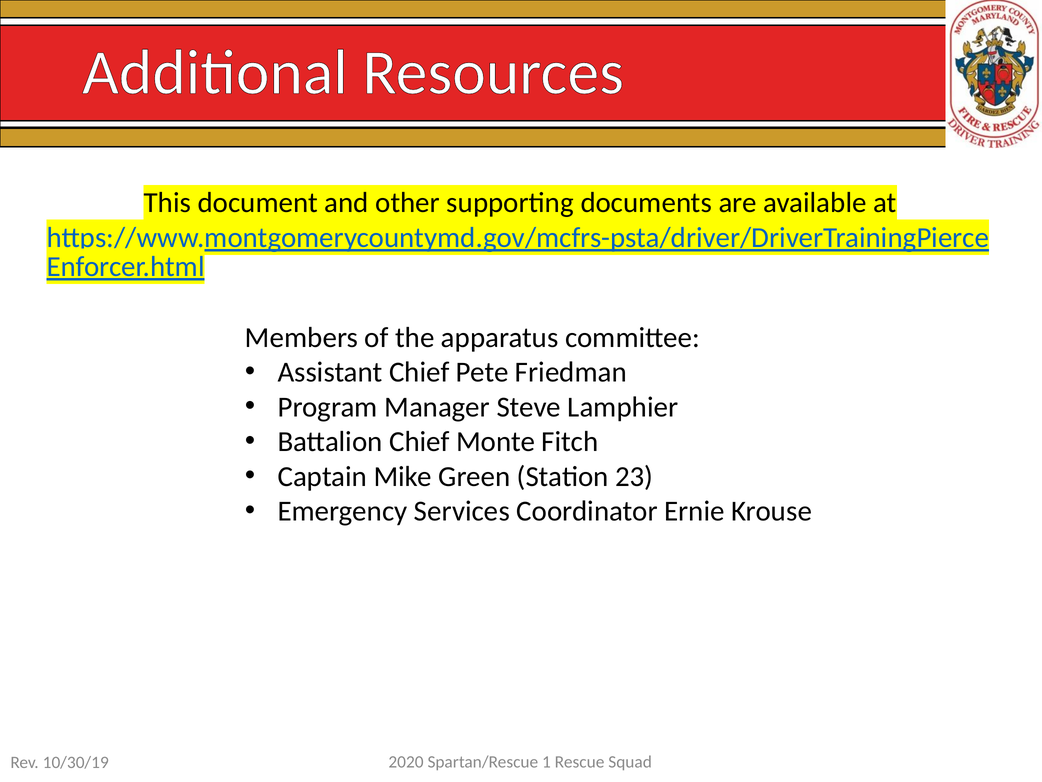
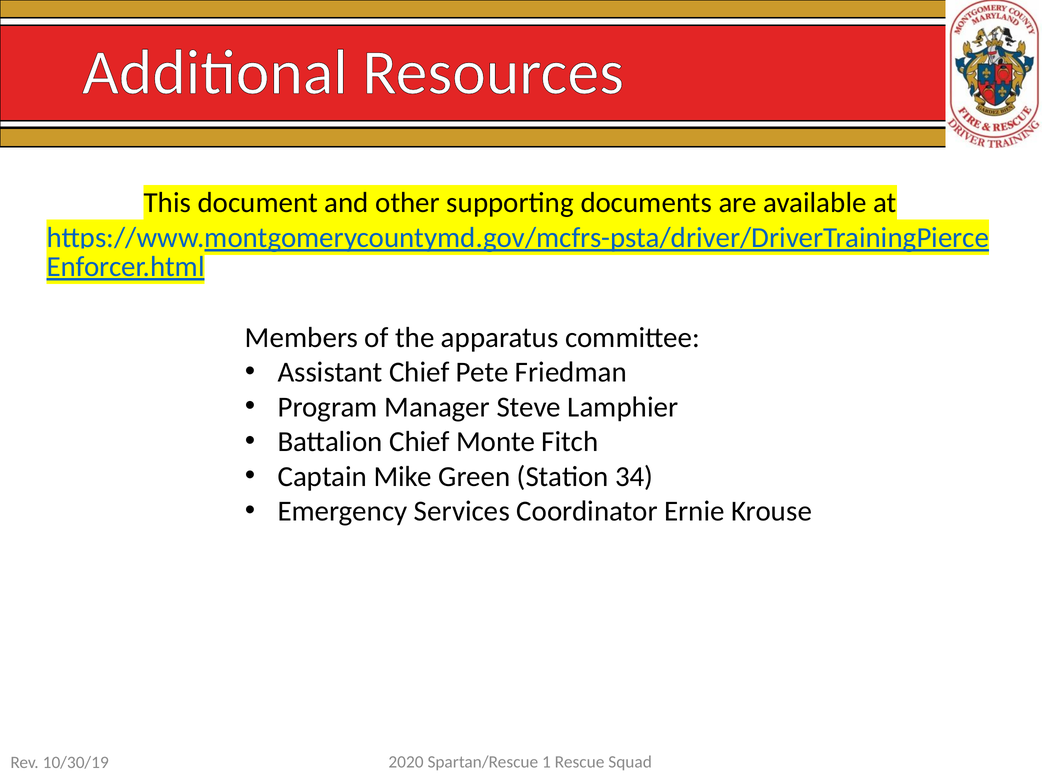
23: 23 -> 34 (634, 476)
